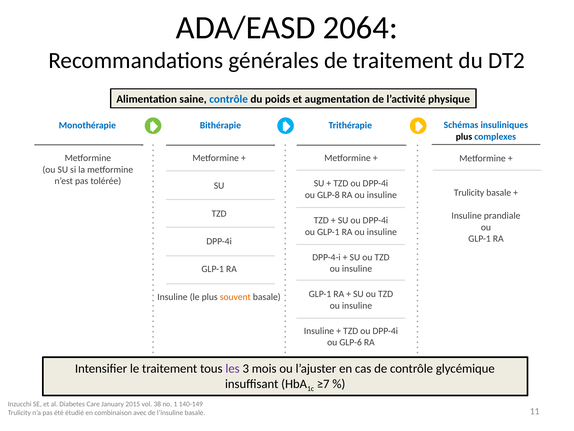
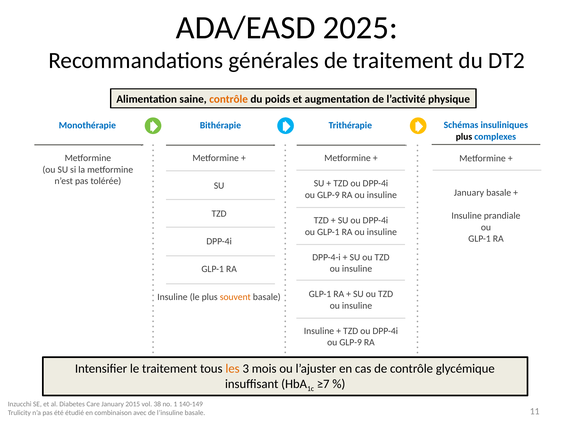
2064: 2064 -> 2025 (360, 28)
contrôle colour: blue -> orange (229, 99)
Trulicity: Trulicity -> January (469, 193)
GLP-8: GLP-8 -> GLP-9 (328, 195)
GLP-6: GLP-6 -> GLP-9 (351, 342)
les colour: purple -> orange (233, 368)
